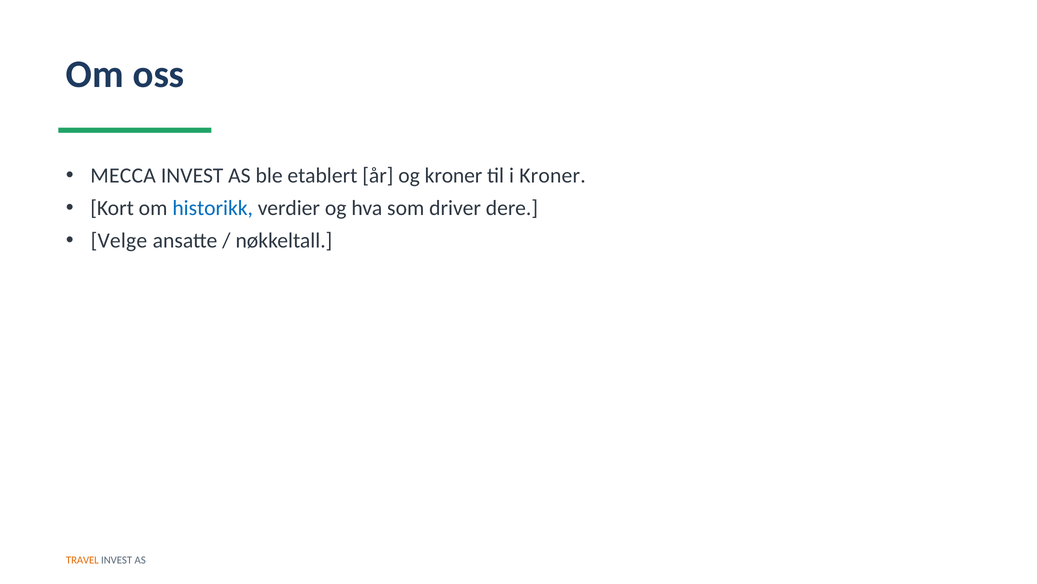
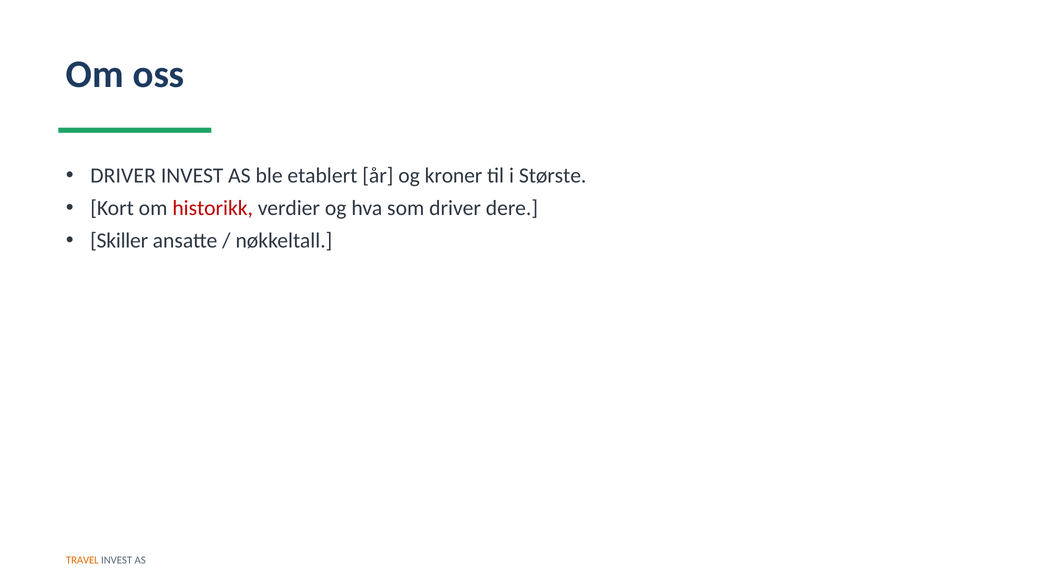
MECCA: MECCA -> DRIVER (123, 176)
i Kroner: Kroner -> Største (553, 176)
historikk colour: blue -> red (213, 208)
Velge: Velge -> Skiller (119, 240)
